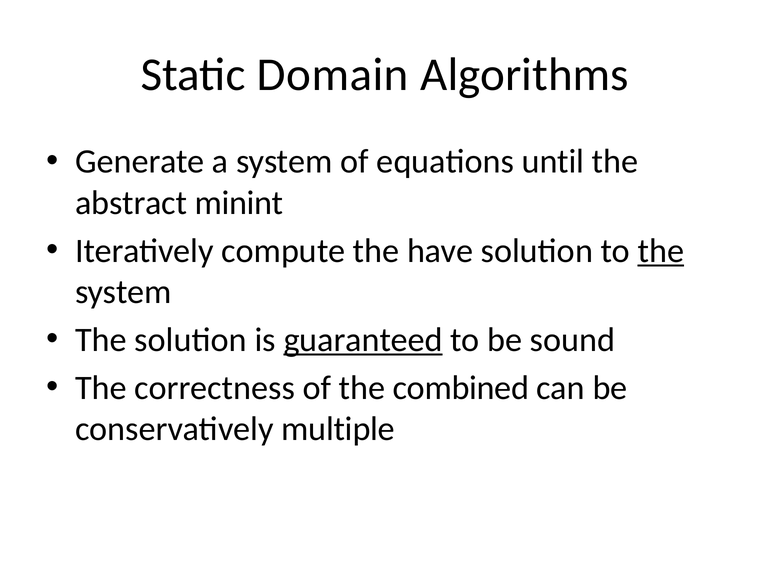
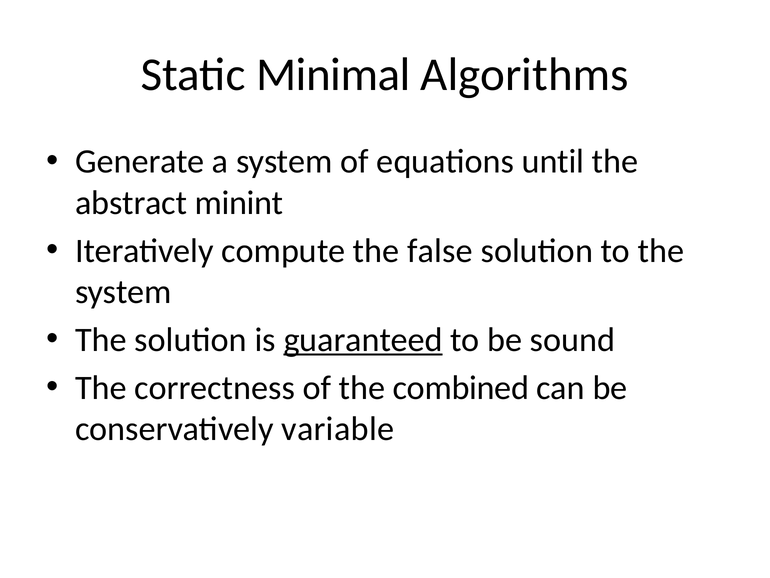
Domain: Domain -> Minimal (333, 75)
have: have -> false (440, 251)
the underline: present -> none (661, 251)
multiple: multiple -> variable (338, 429)
